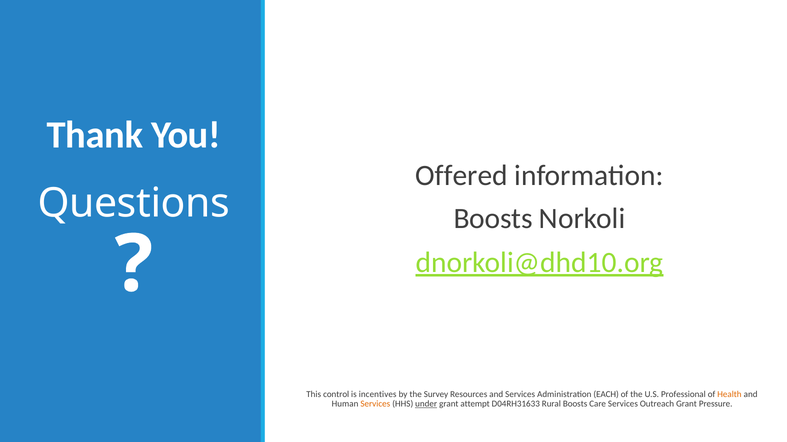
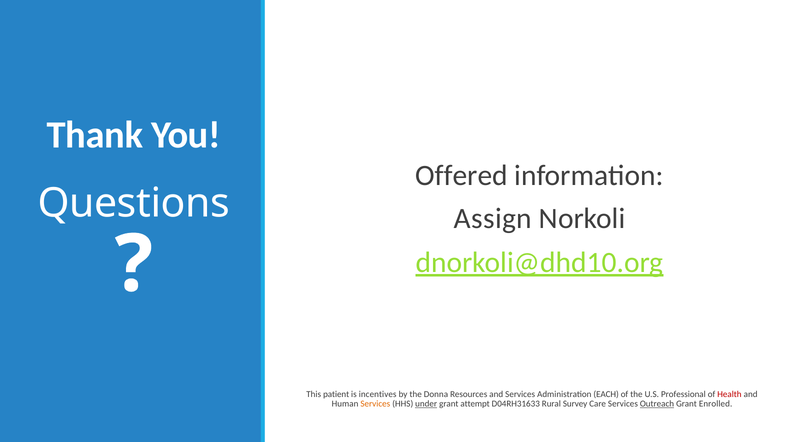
Boosts: Boosts -> Assign (493, 219)
control: control -> patient (336, 395)
Survey: Survey -> Donna (436, 395)
Health colour: orange -> red (729, 395)
Rural Boosts: Boosts -> Survey (575, 404)
Outreach underline: none -> present (657, 404)
Pressure: Pressure -> Enrolled (716, 404)
